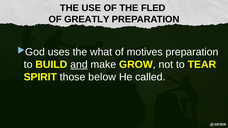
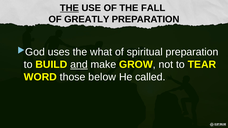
THE underline: none -> present (69, 8)
FLED: FLED -> FALL (153, 8)
motives: motives -> spiritual (145, 52)
SPIRIT: SPIRIT -> WORD (40, 77)
